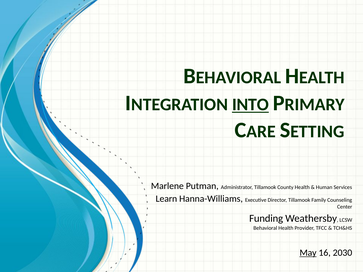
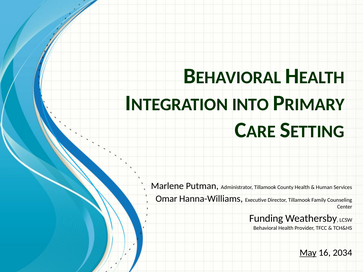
INTO underline: present -> none (250, 105)
Learn: Learn -> Omar (166, 199)
2030: 2030 -> 2034 (342, 253)
